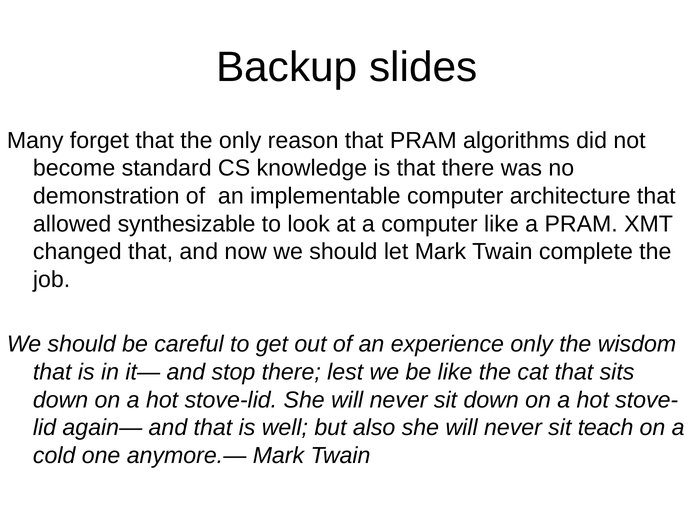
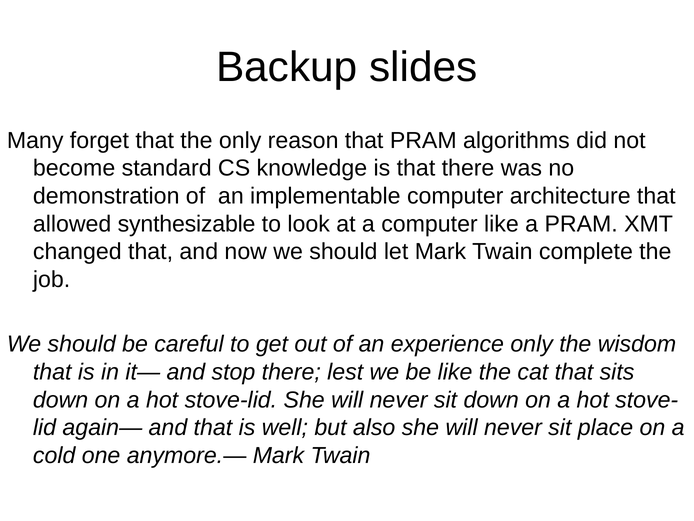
teach: teach -> place (605, 427)
